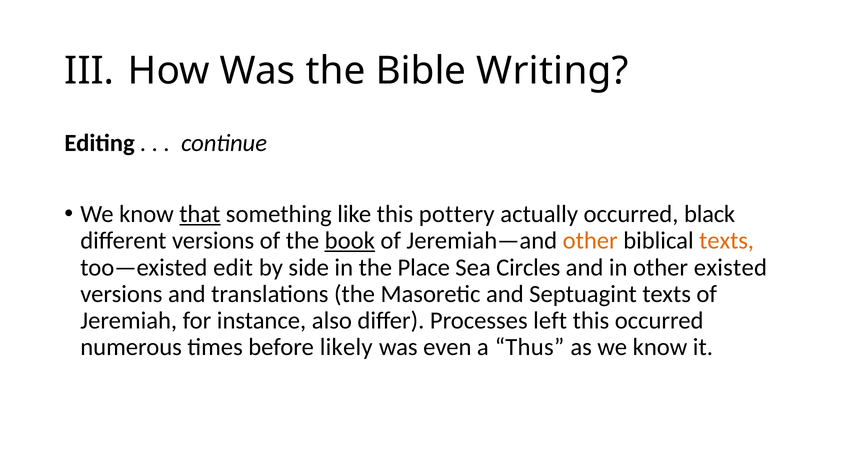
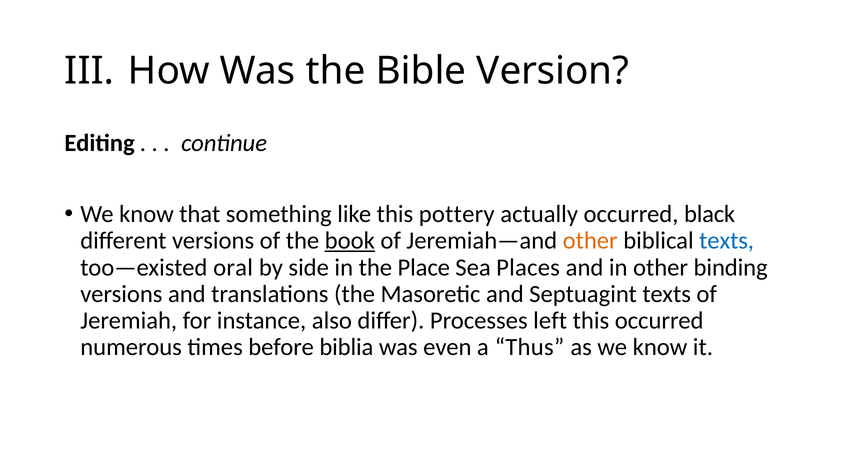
Writing: Writing -> Version (553, 71)
that underline: present -> none (200, 214)
texts colour: orange -> blue (727, 241)
edit: edit -> oral (233, 267)
Circles: Circles -> Places (528, 267)
existed: existed -> binding (731, 267)
likely: likely -> biblia (346, 347)
